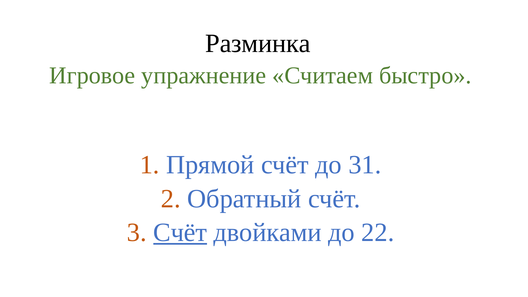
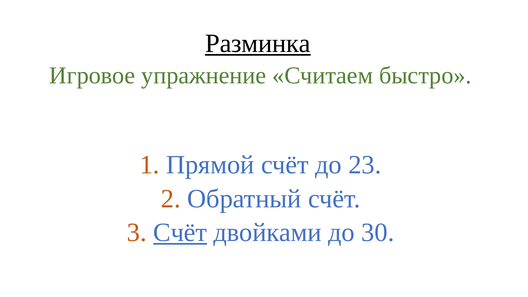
Разминка underline: none -> present (258, 43)
31: 31 -> 23 (365, 165)
22: 22 -> 30 (378, 233)
